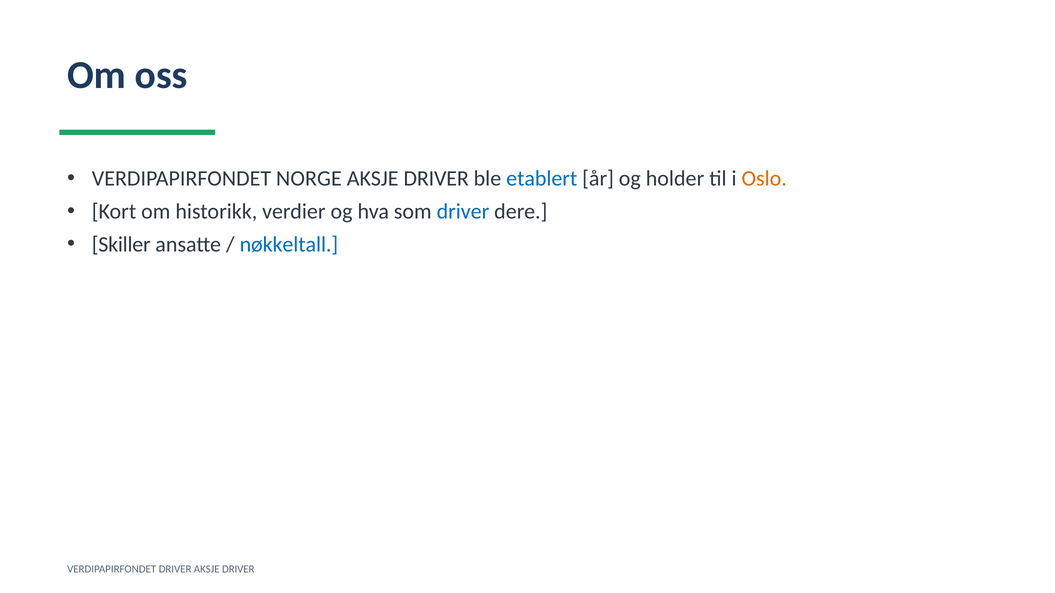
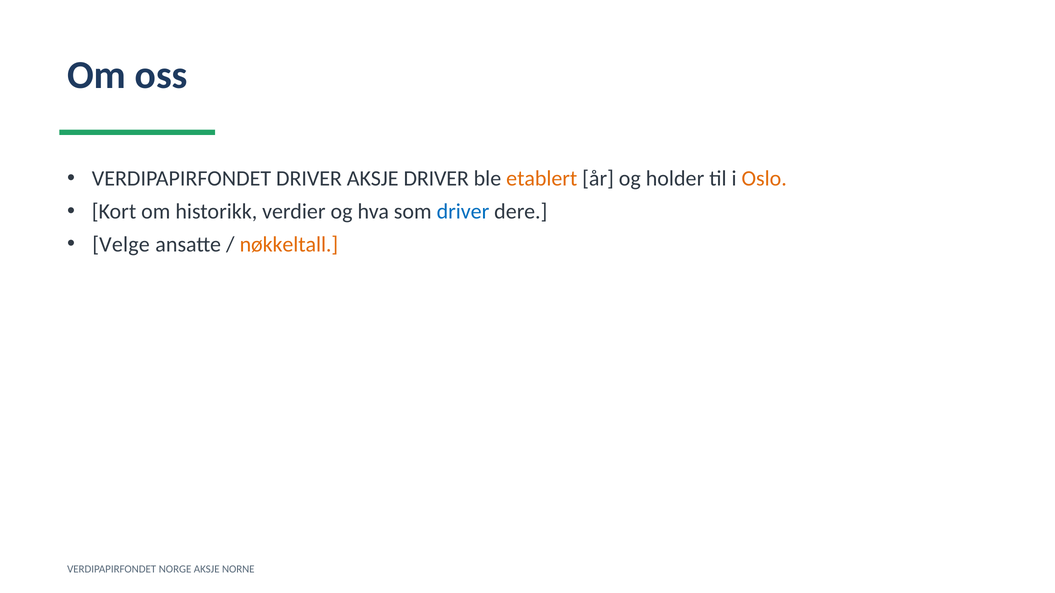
VERDIPAPIRFONDET NORGE: NORGE -> DRIVER (309, 179)
etablert colour: blue -> orange (542, 179)
Skiller: Skiller -> Velge (121, 245)
nøkkeltall colour: blue -> orange (289, 245)
VERDIPAPIRFONDET DRIVER: DRIVER -> NORGE (175, 569)
DRIVER: DRIVER -> NORNE (238, 569)
